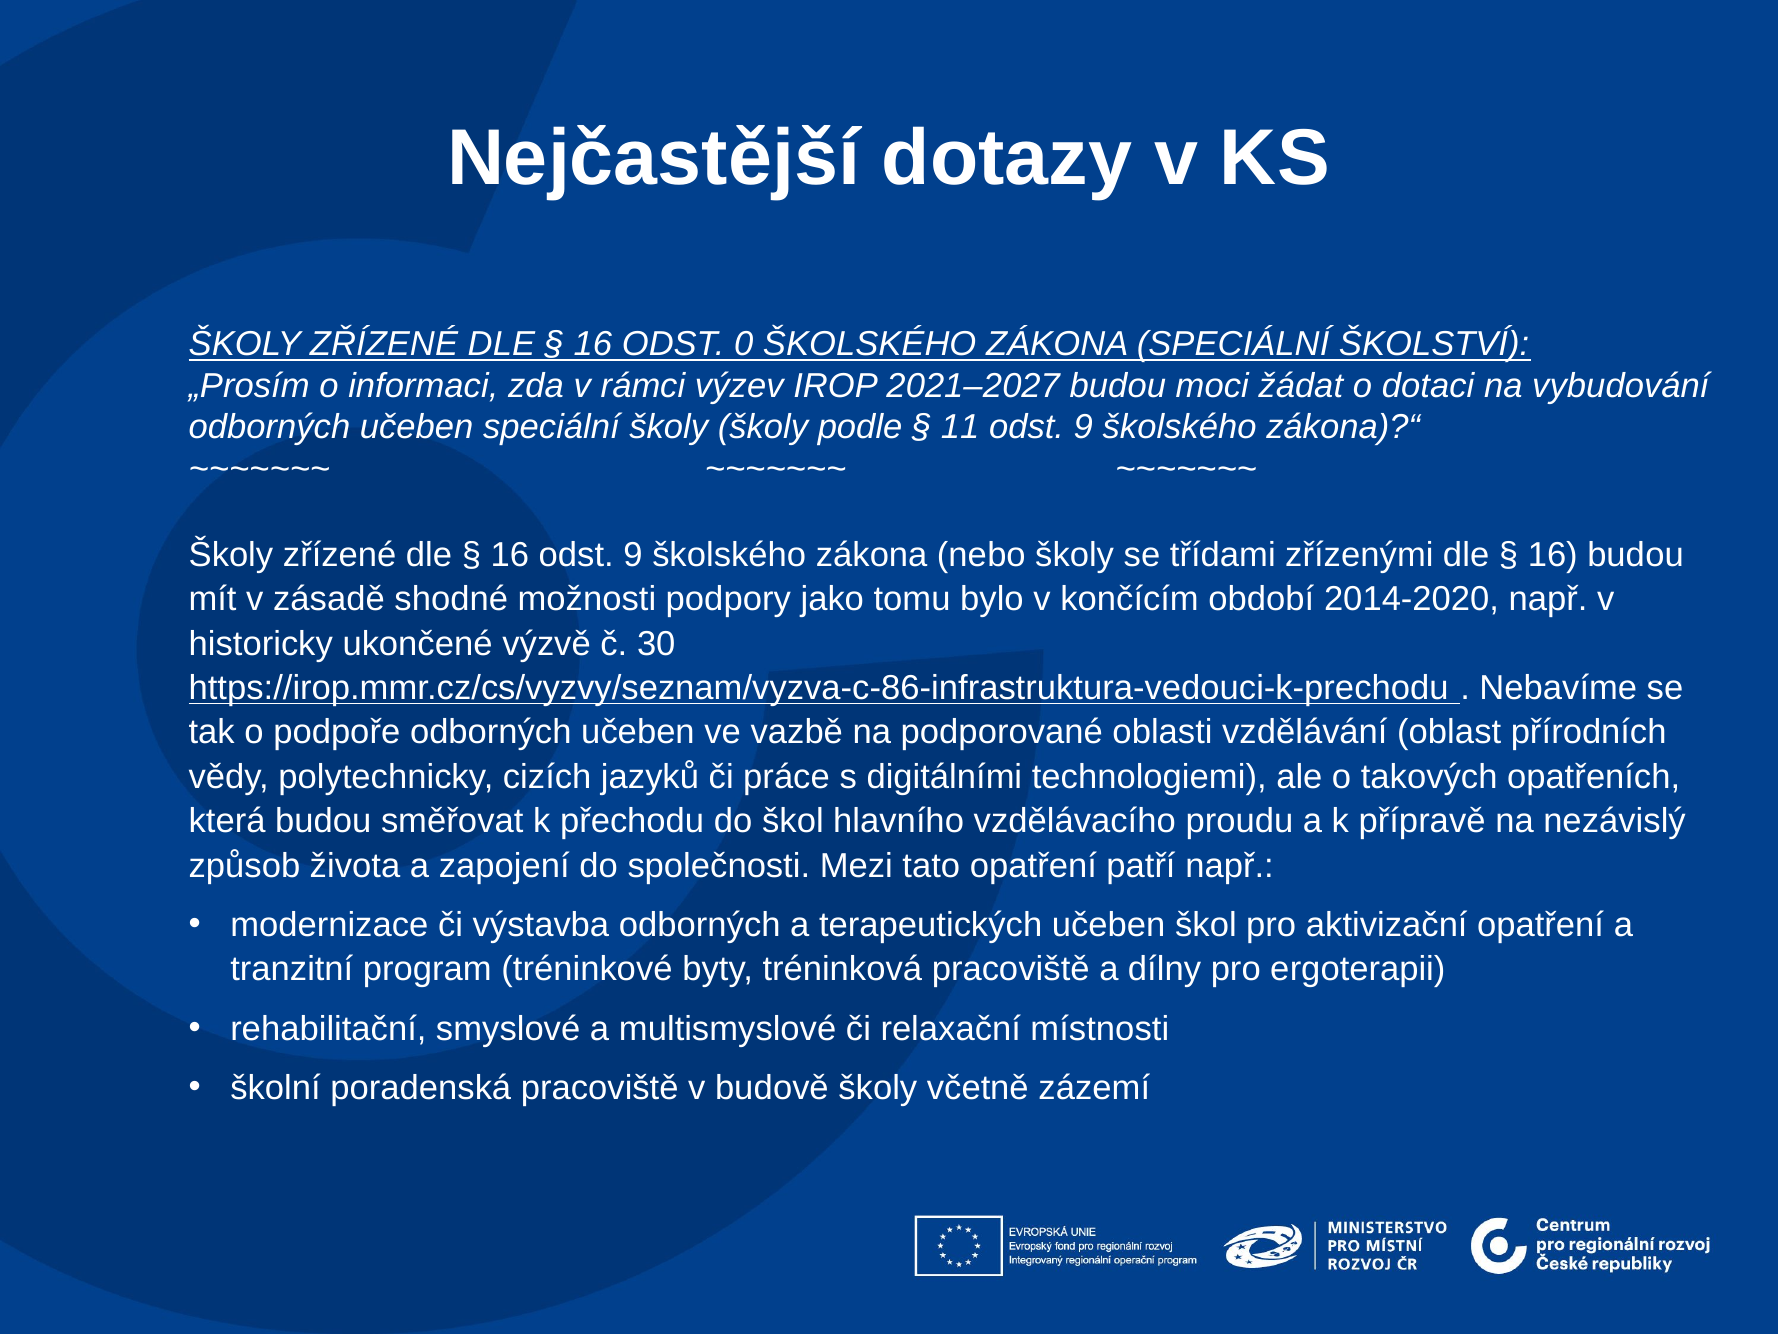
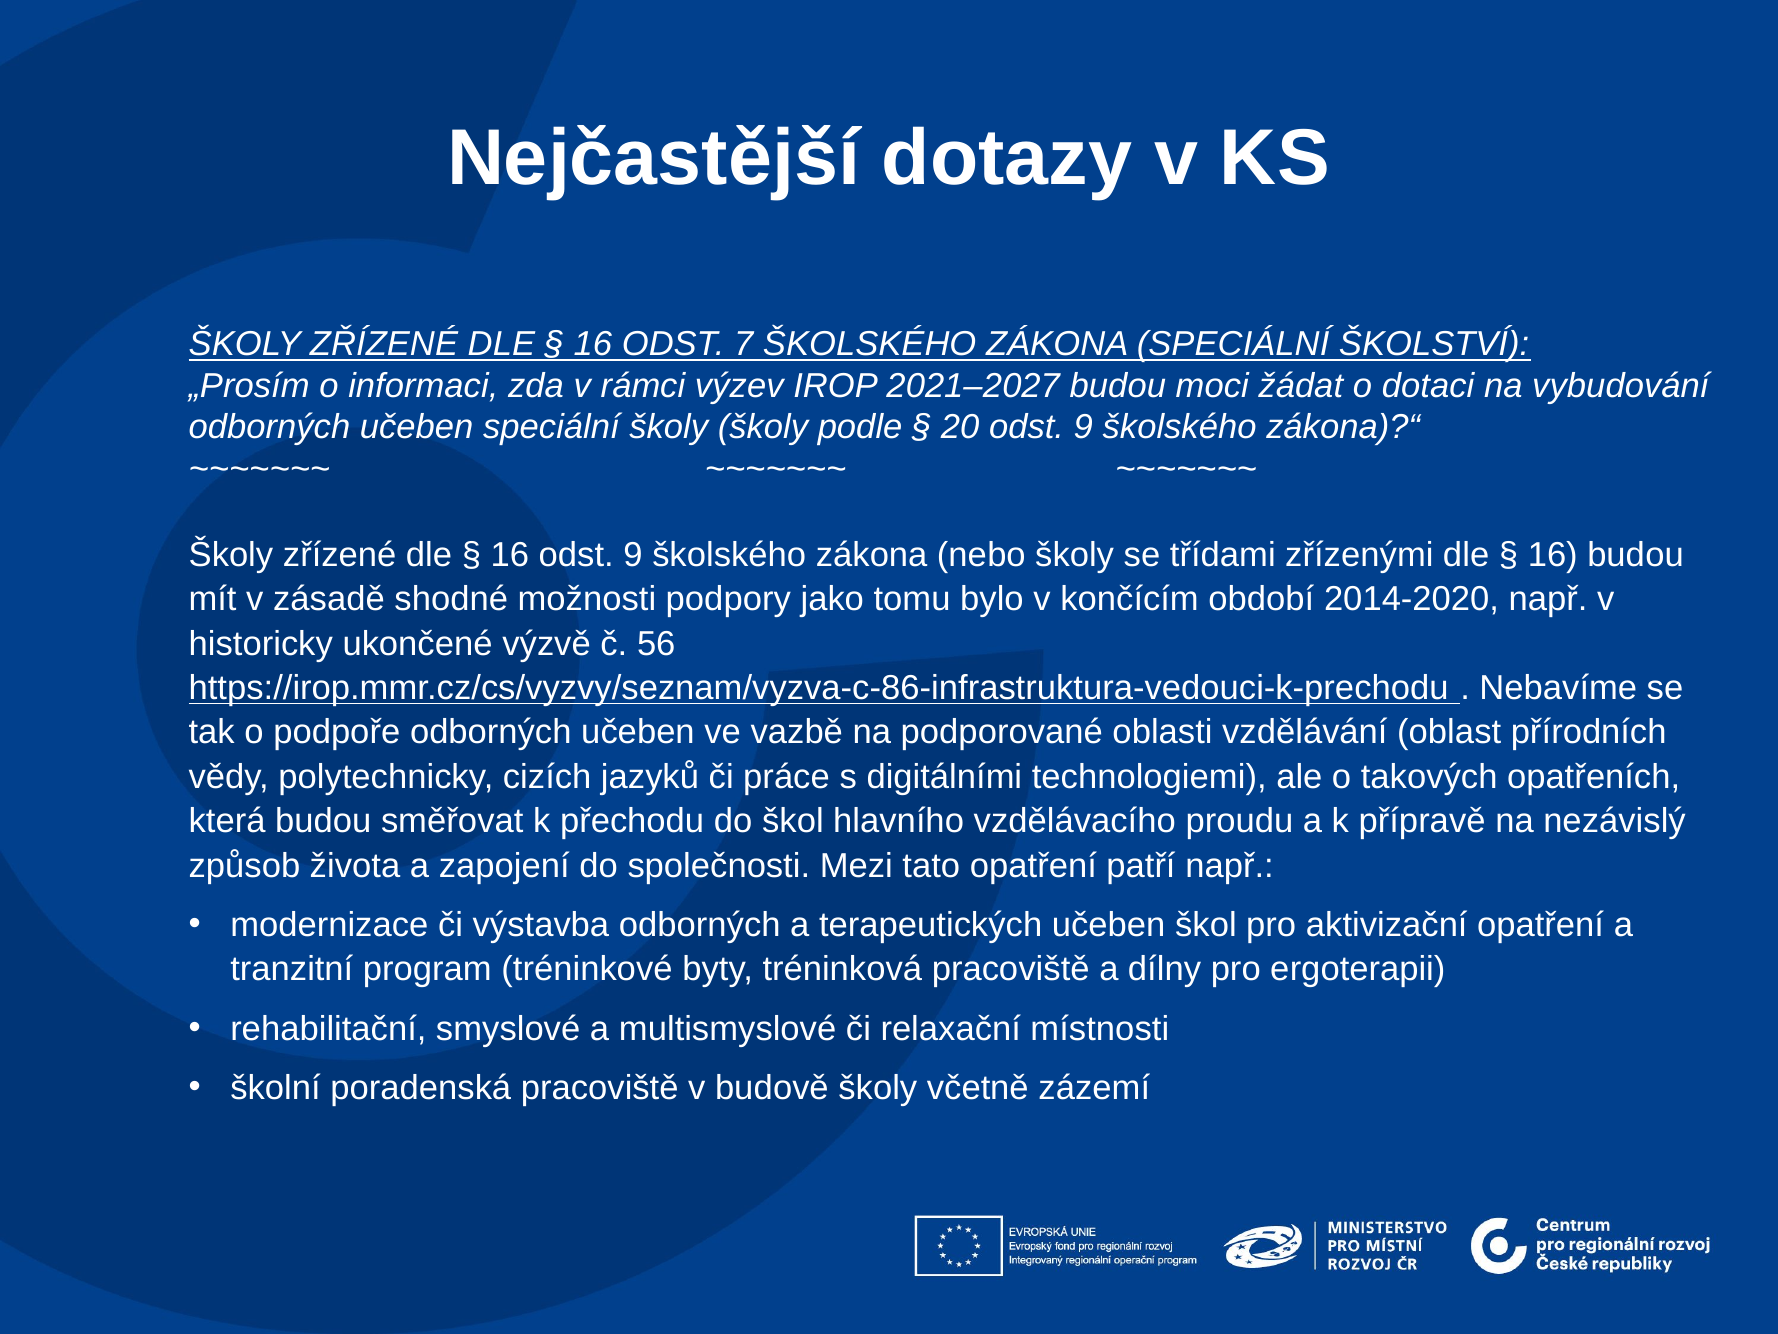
0: 0 -> 7 (744, 344)
11: 11 -> 20 (960, 427)
30: 30 -> 56 (656, 644)
